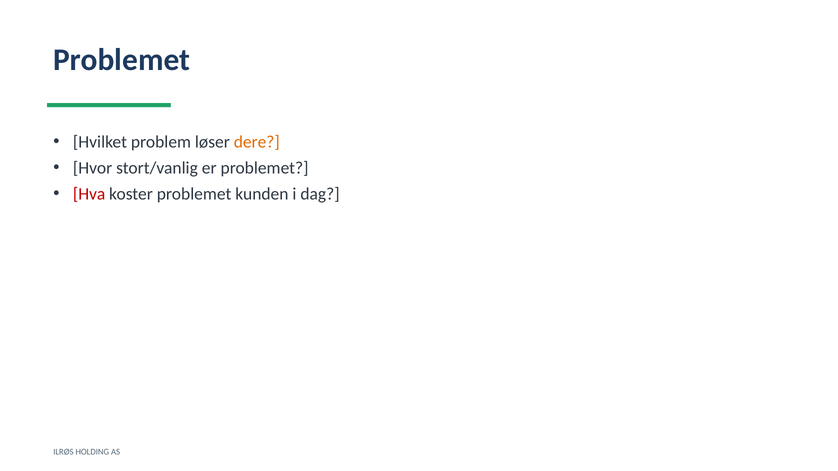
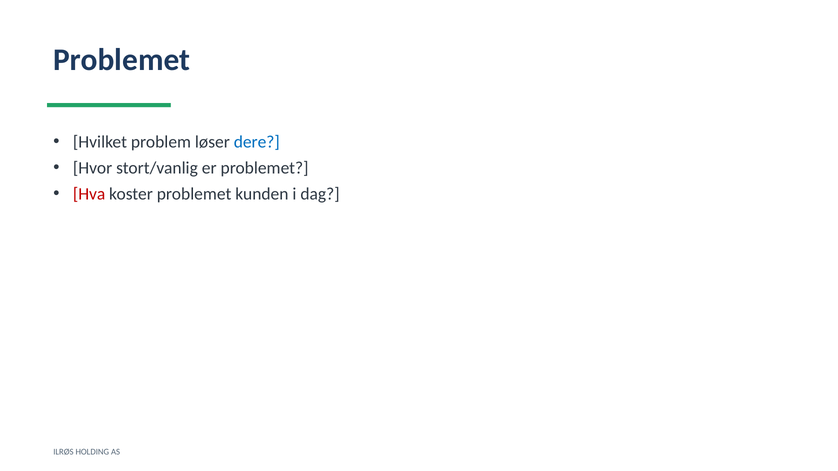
dere colour: orange -> blue (257, 142)
